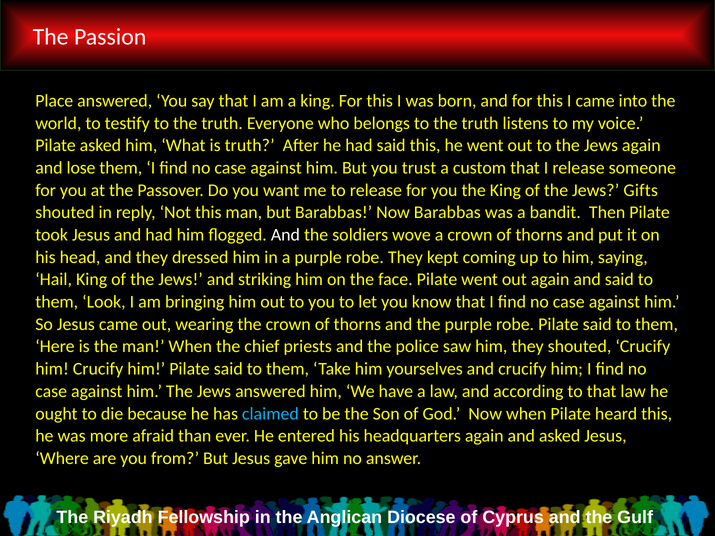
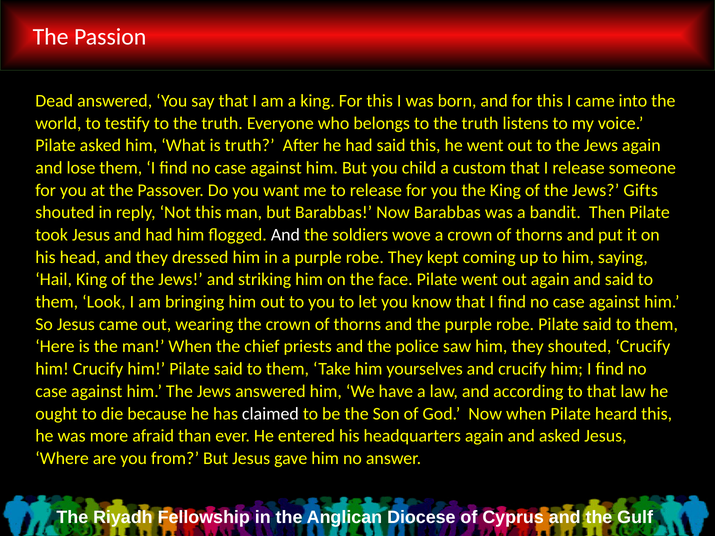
Place: Place -> Dead (54, 101)
trust: trust -> child (419, 168)
claimed colour: light blue -> white (270, 414)
